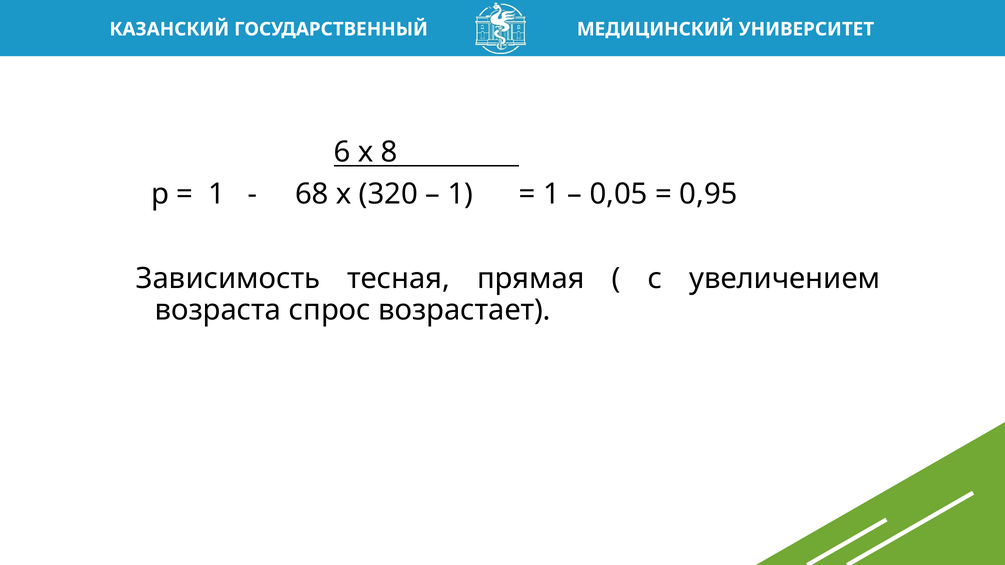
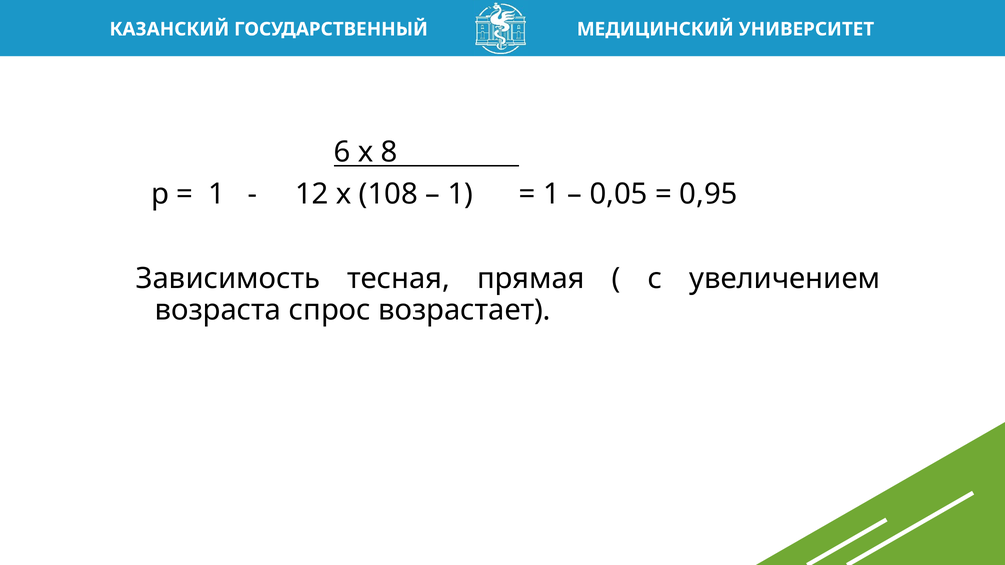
68: 68 -> 12 (312, 194)
320: 320 -> 108 (388, 194)
